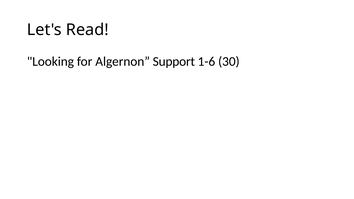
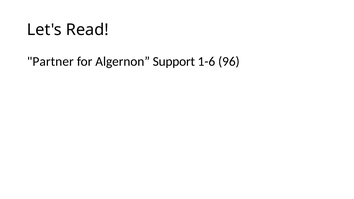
Looking: Looking -> Partner (50, 61)
30: 30 -> 96 (229, 61)
